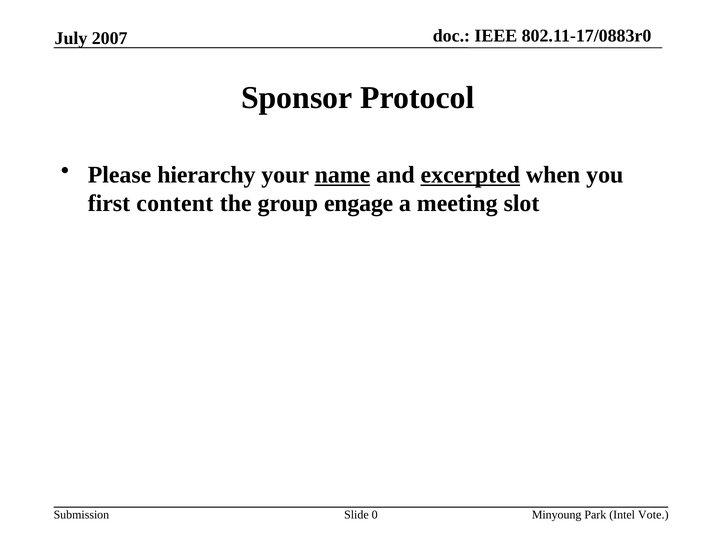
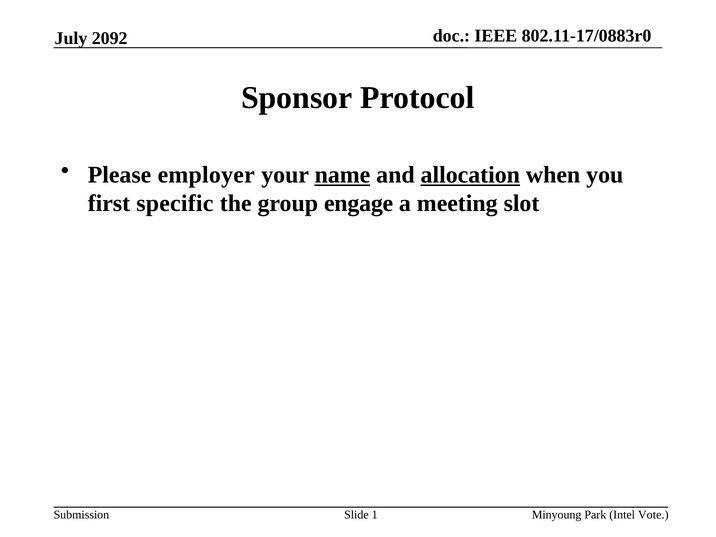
2007: 2007 -> 2092 (110, 38)
hierarchy: hierarchy -> employer (206, 175)
excerpted: excerpted -> allocation (470, 175)
content: content -> specific (175, 203)
0: 0 -> 1 (375, 515)
